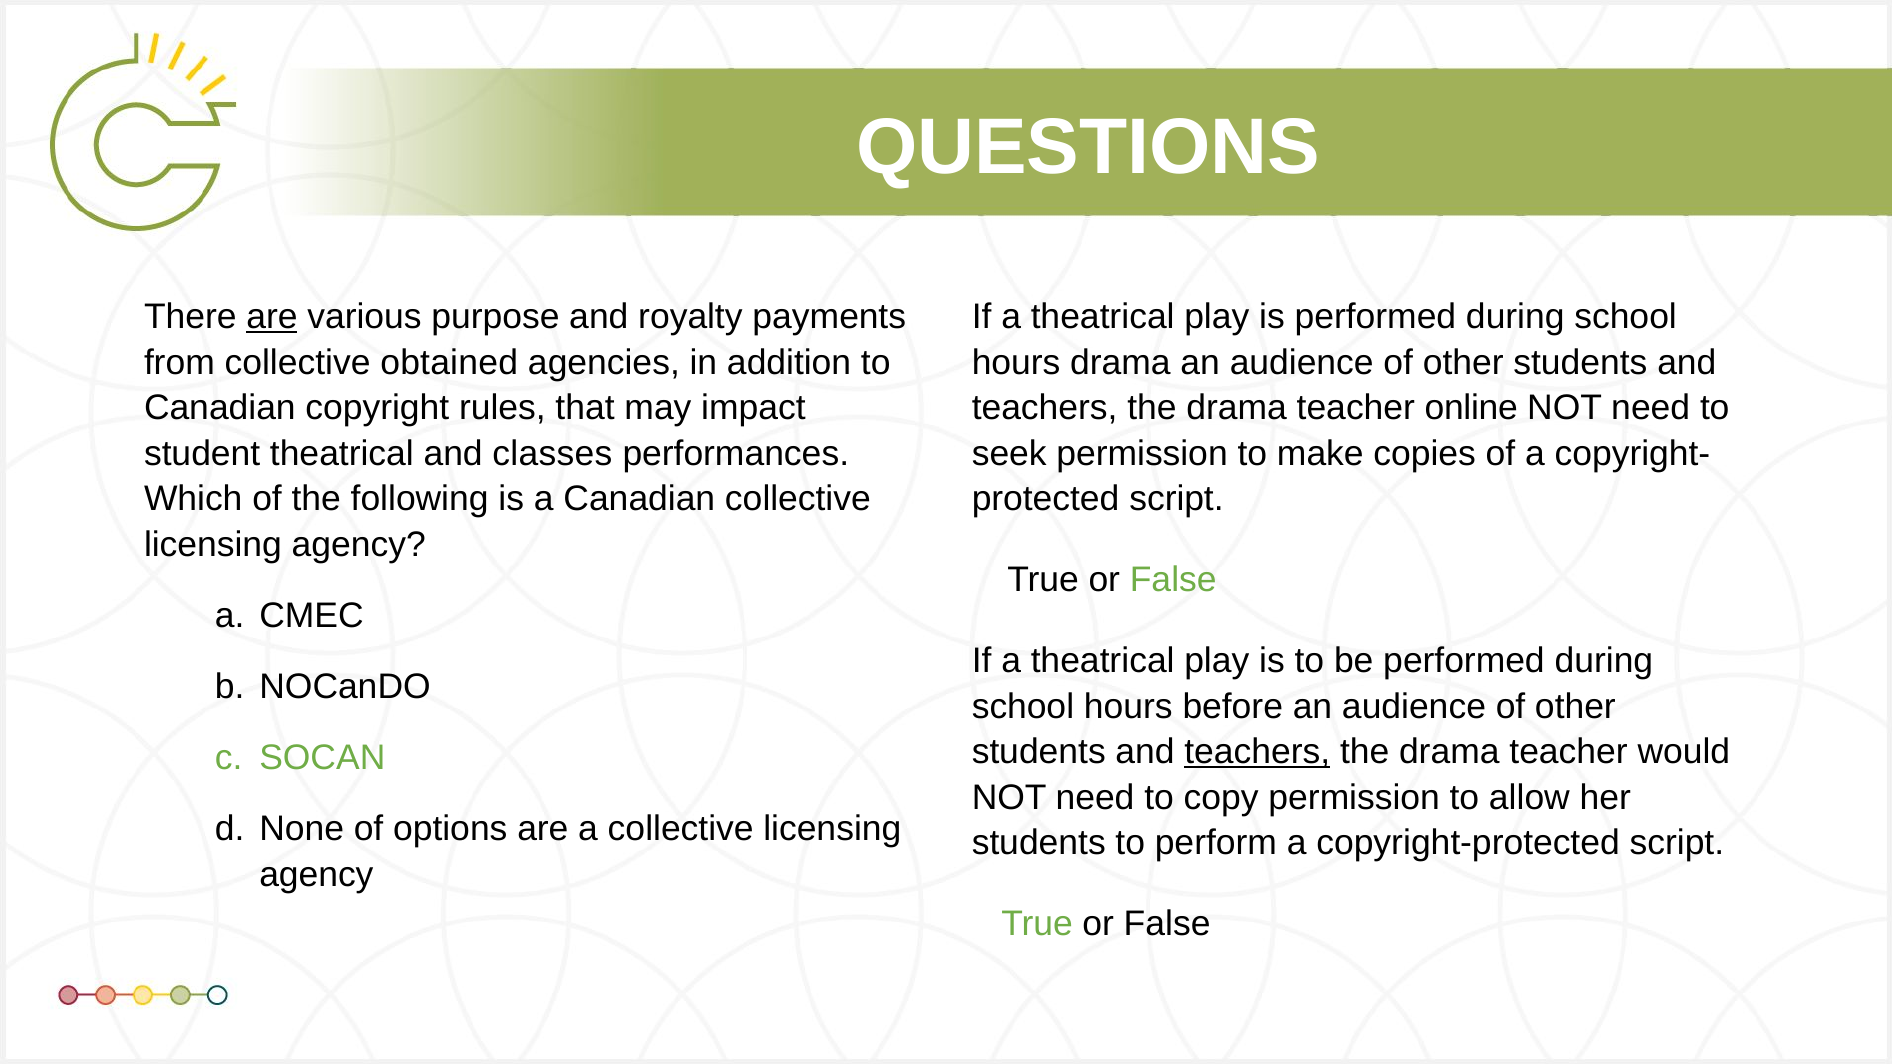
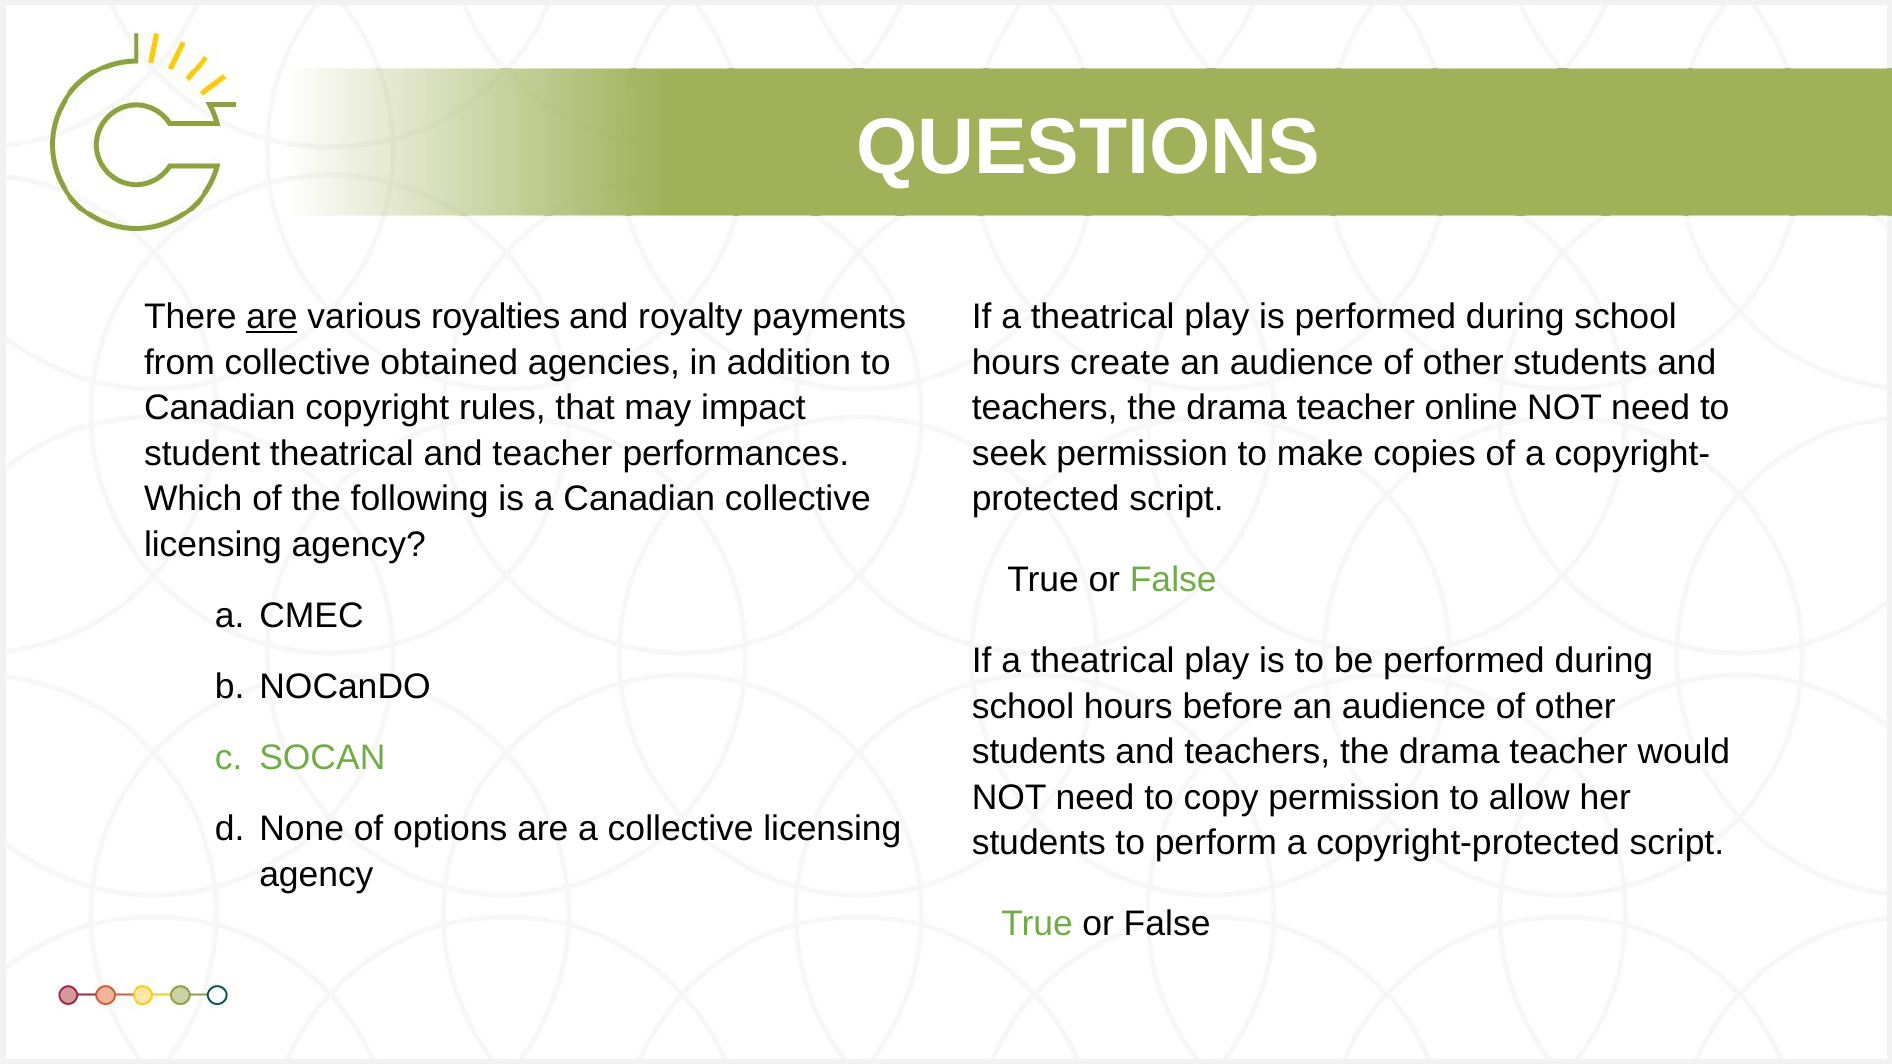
purpose: purpose -> royalties (496, 317)
hours drama: drama -> create (1120, 363)
and classes: classes -> teacher (552, 454)
teachers underline: present -> none (1257, 752)
